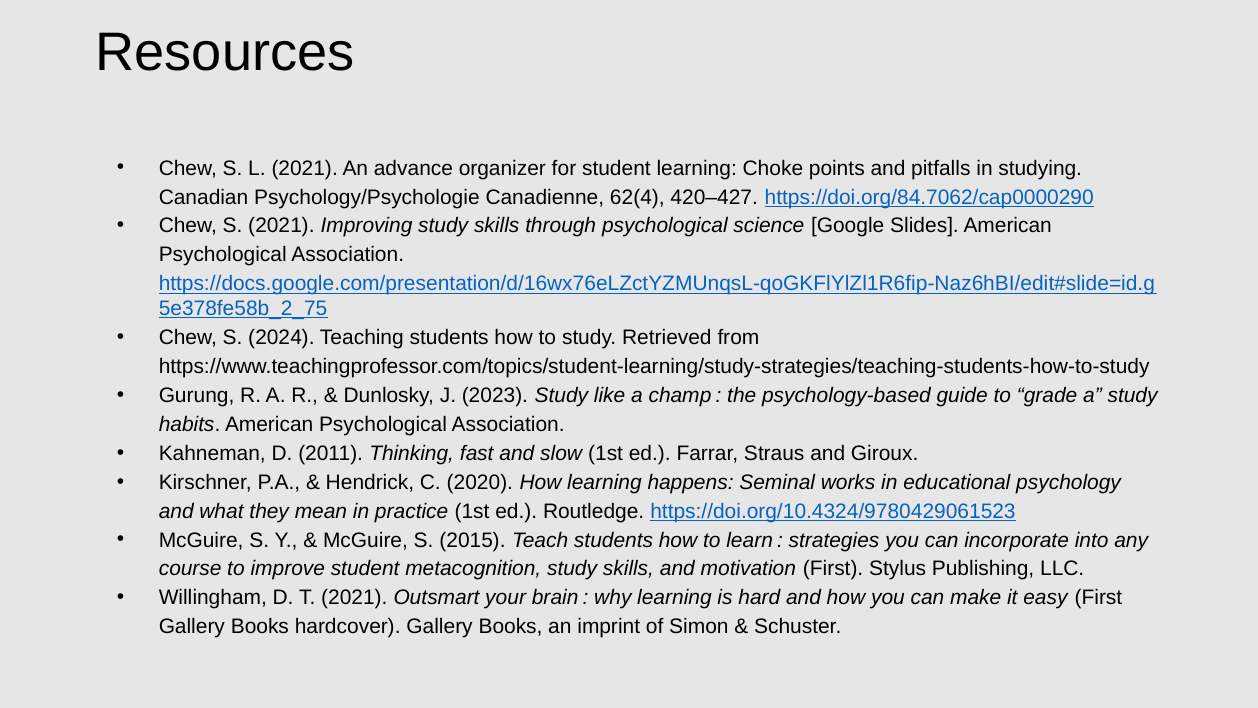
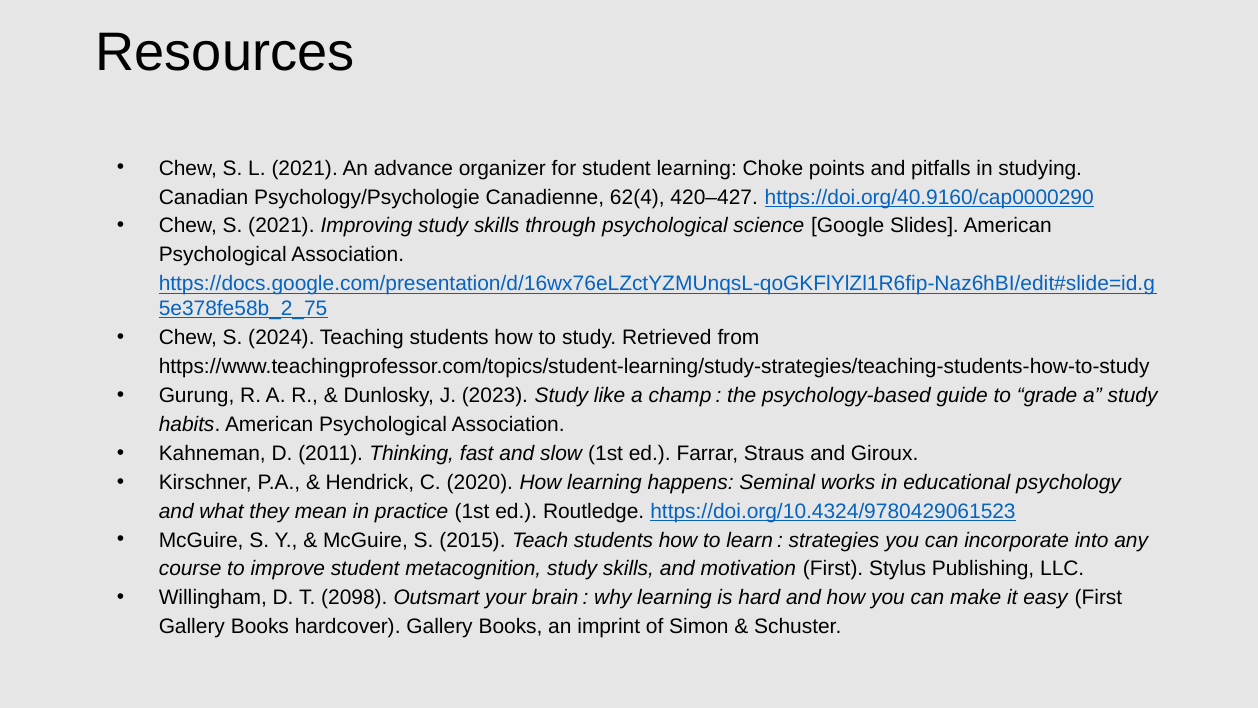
https://doi.org/84.7062/cap0000290: https://doi.org/84.7062/cap0000290 -> https://doi.org/40.9160/cap0000290 (929, 197)
T 2021: 2021 -> 2098 (354, 598)
